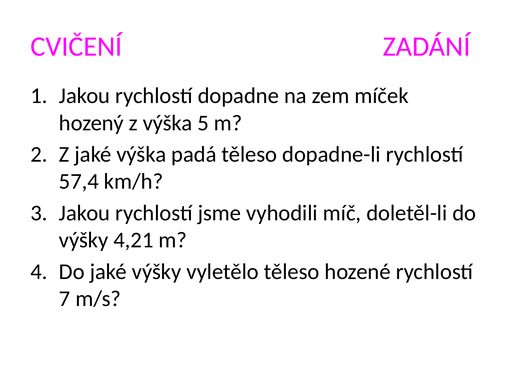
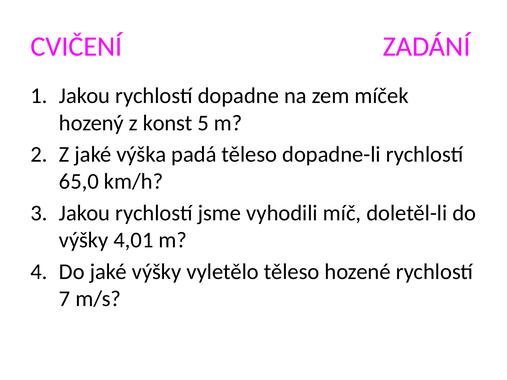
z výška: výška -> konst (168, 123)
57,4: 57,4 -> 65,0 (79, 182)
4,21: 4,21 -> 4,01 (133, 240)
